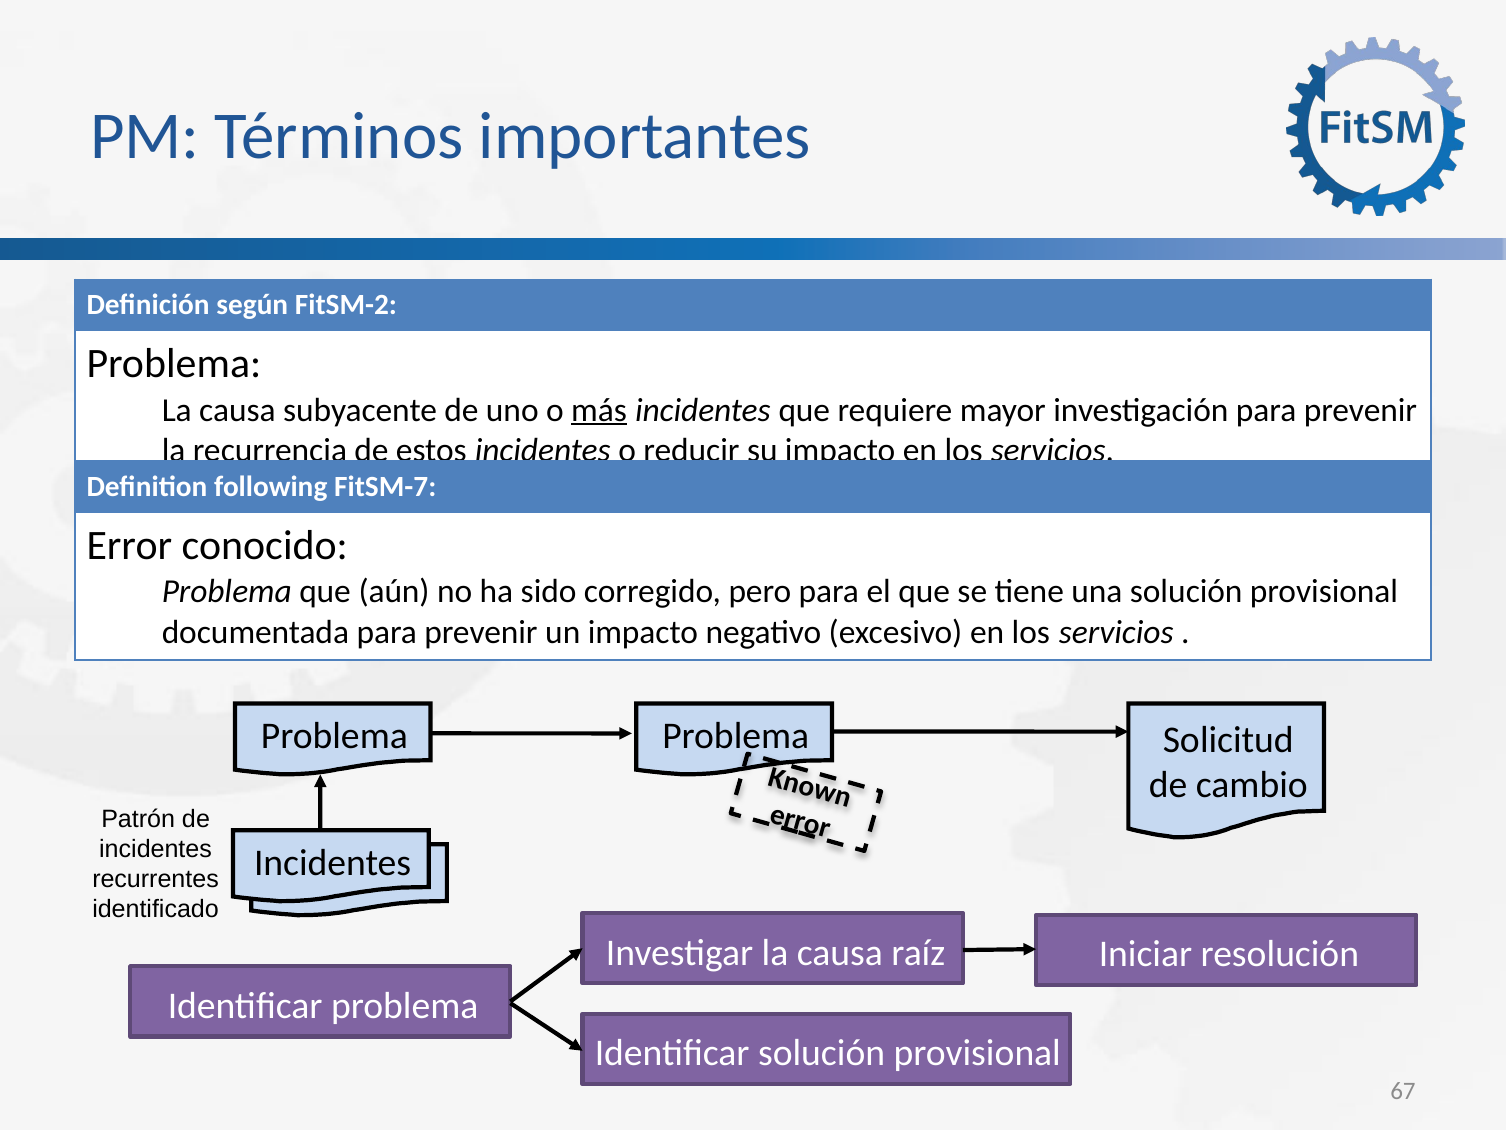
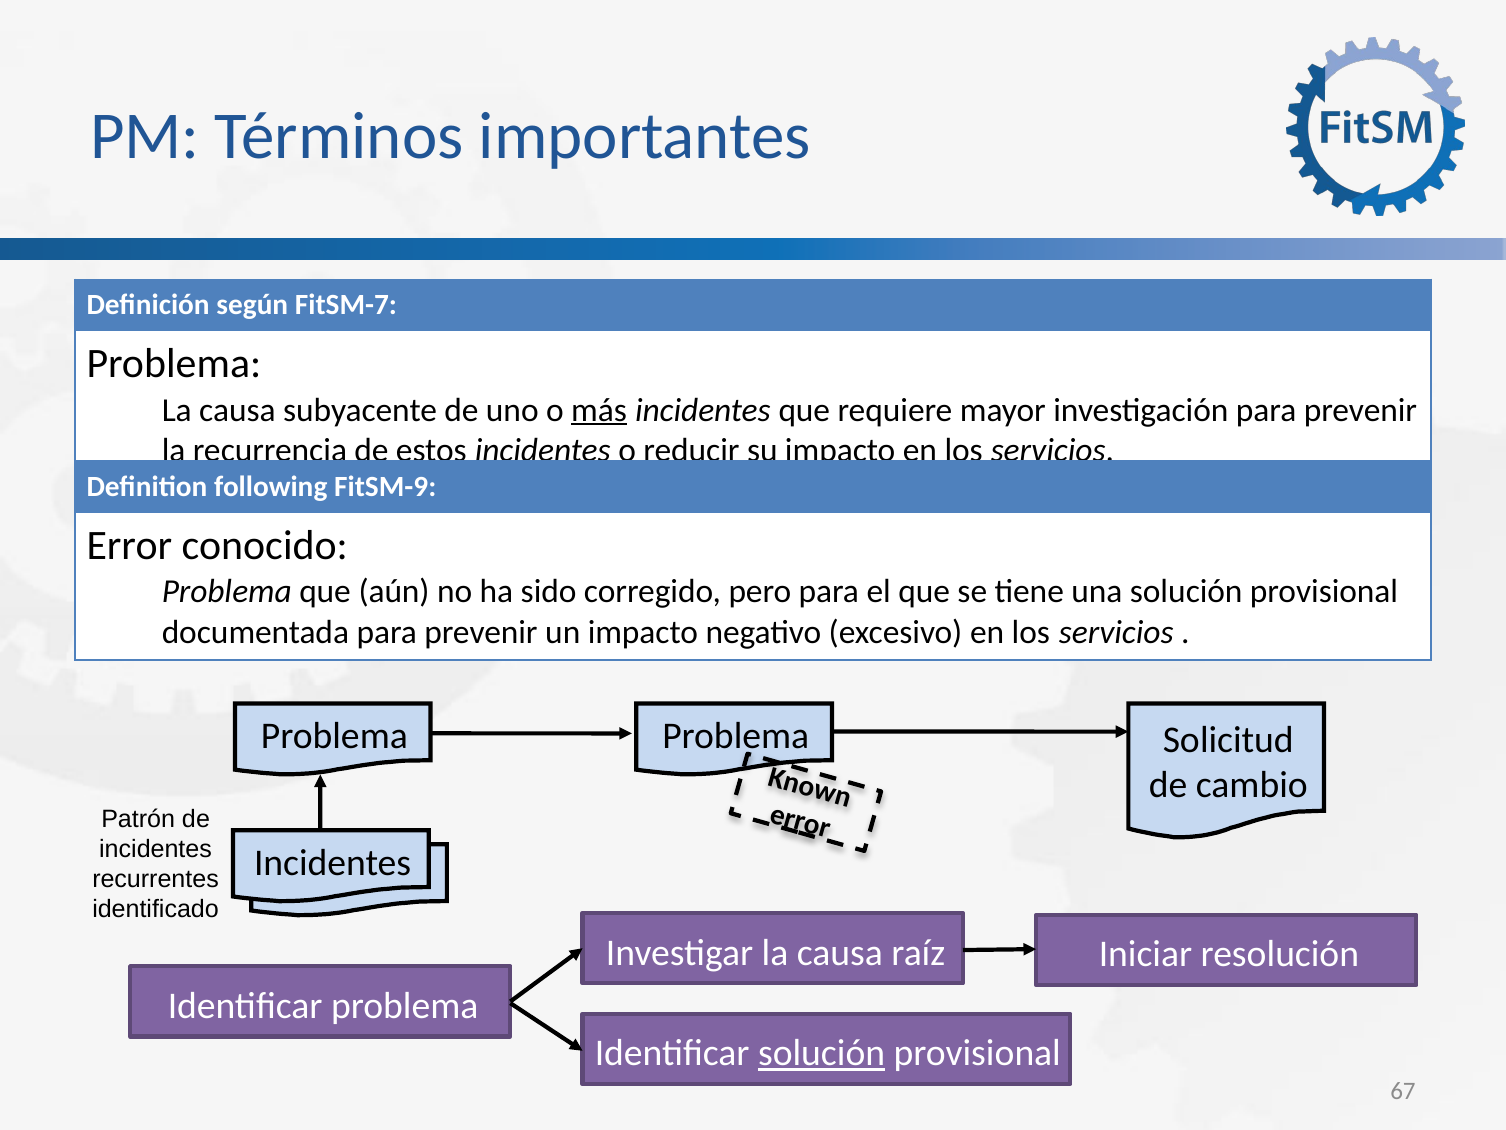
FitSM-2: FitSM-2 -> FitSM-7 (346, 305)
FitSM-7: FitSM-7 -> FitSM-9 (385, 487)
solución underline: none -> present (822, 1053)
